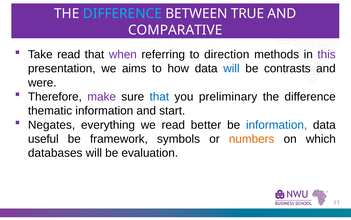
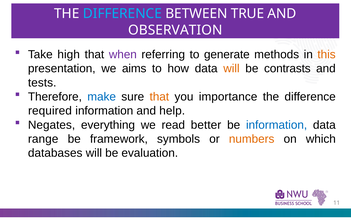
COMPARATIVE: COMPARATIVE -> OBSERVATION (175, 30)
Take read: read -> high (69, 54)
direction: direction -> generate (227, 54)
this colour: purple -> orange (327, 54)
will colour: blue -> orange (231, 68)
were: were -> tests (42, 82)
make colour: purple -> blue (102, 97)
that colour: blue -> orange (159, 97)
preliminary: preliminary -> importance (228, 97)
thematic: thematic -> required (50, 111)
start: start -> help (172, 111)
useful: useful -> range (43, 139)
